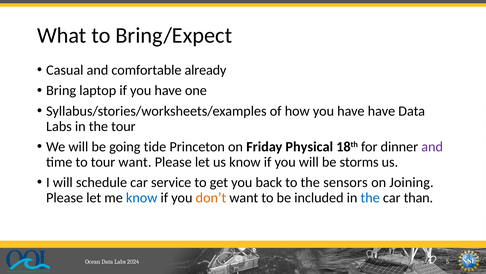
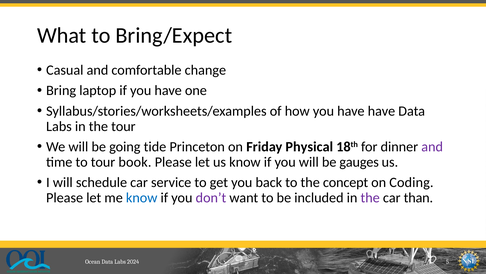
already: already -> change (205, 70)
tour want: want -> book (135, 162)
storms: storms -> gauges (359, 162)
sensors: sensors -> concept (346, 182)
Joining: Joining -> Coding (411, 182)
don’t colour: orange -> purple (211, 197)
the colour: blue -> purple (370, 197)
